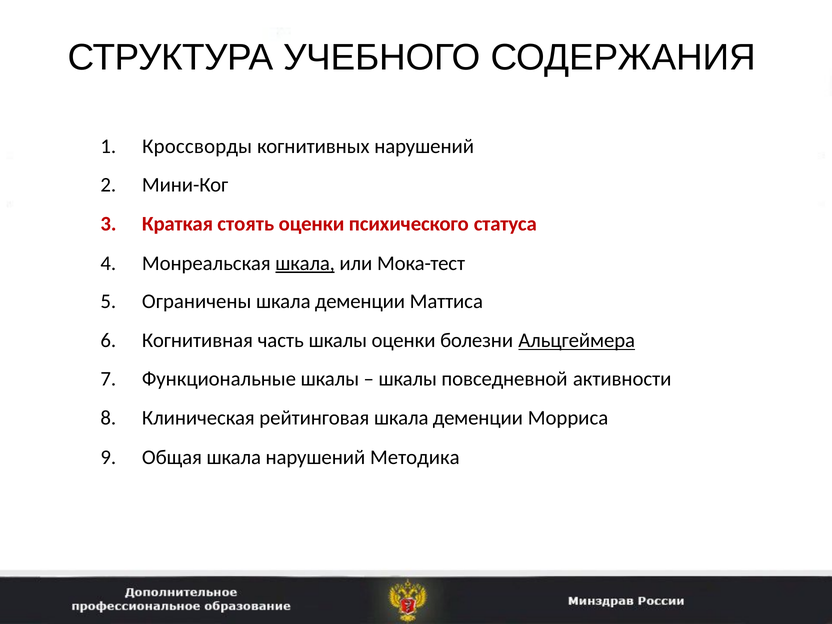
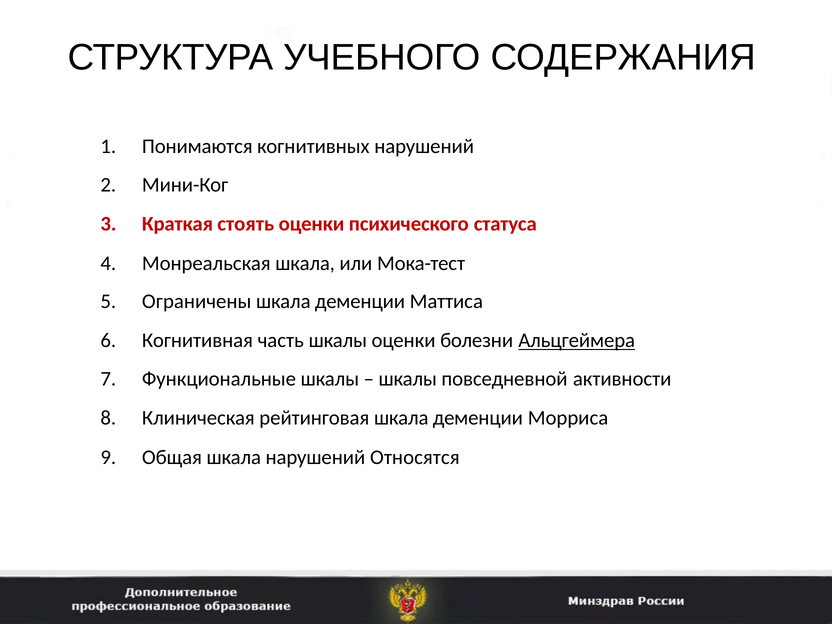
Кроссворды: Кроссворды -> Понимаются (197, 146)
шкала underline: present -> none (305, 263)
Методика: Методика -> Относятся (415, 457)
